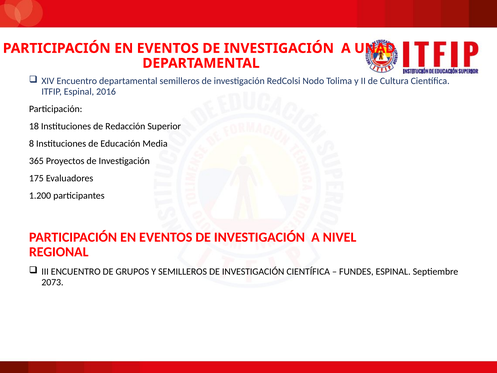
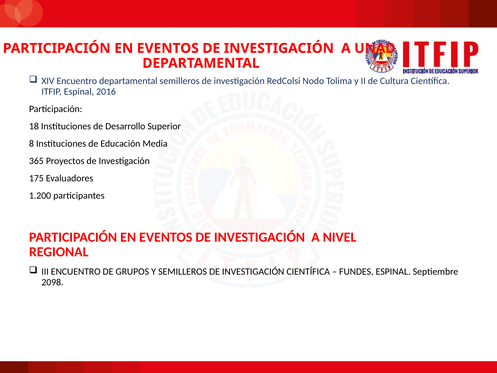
Redacción: Redacción -> Desarrollo (125, 126)
2073: 2073 -> 2098 (52, 282)
